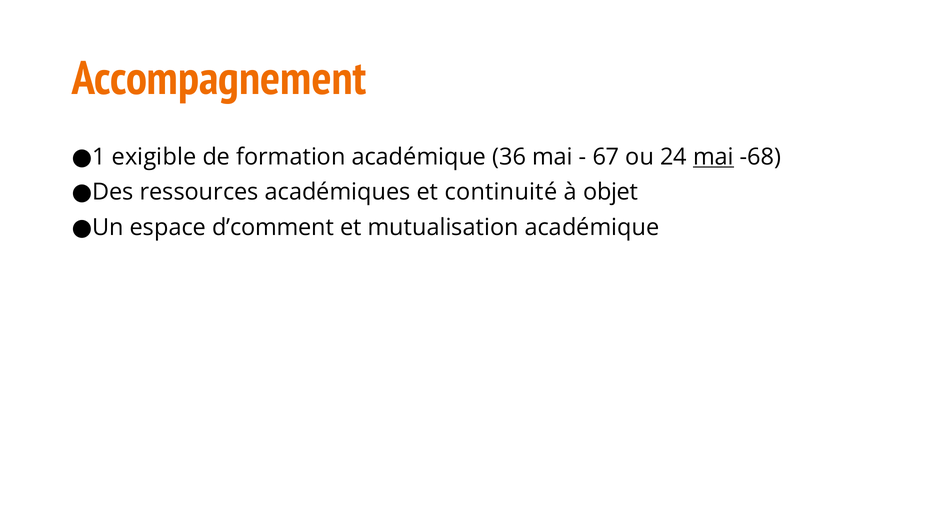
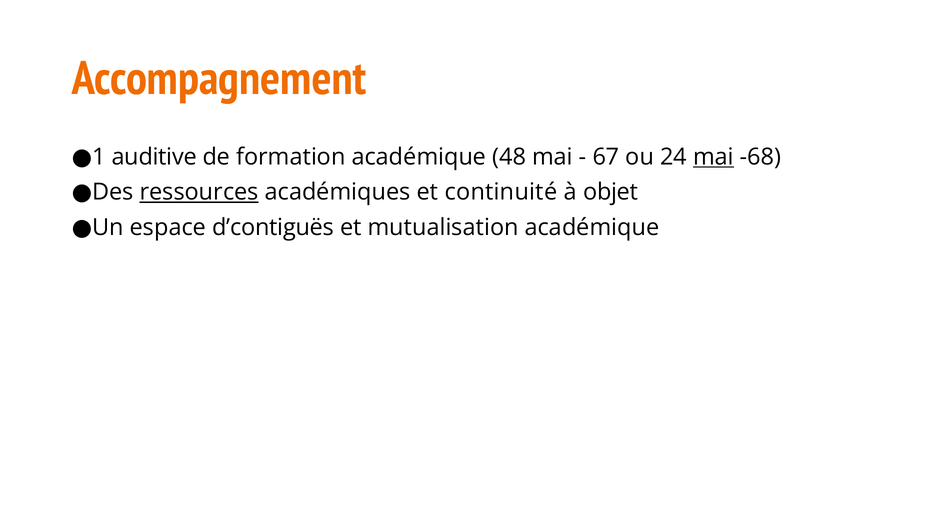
exigible: exigible -> auditive (154, 157)
36: 36 -> 48 (509, 157)
ressources underline: none -> present (199, 192)
d’comment: d’comment -> d’contiguës (273, 227)
